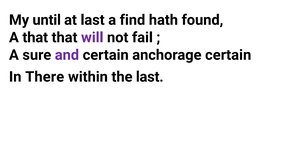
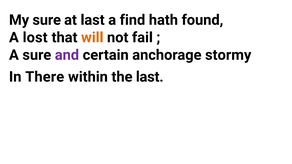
My until: until -> sure (47, 20)
A that: that -> lost (35, 38)
will colour: purple -> orange (92, 38)
anchorage certain: certain -> stormy (228, 55)
